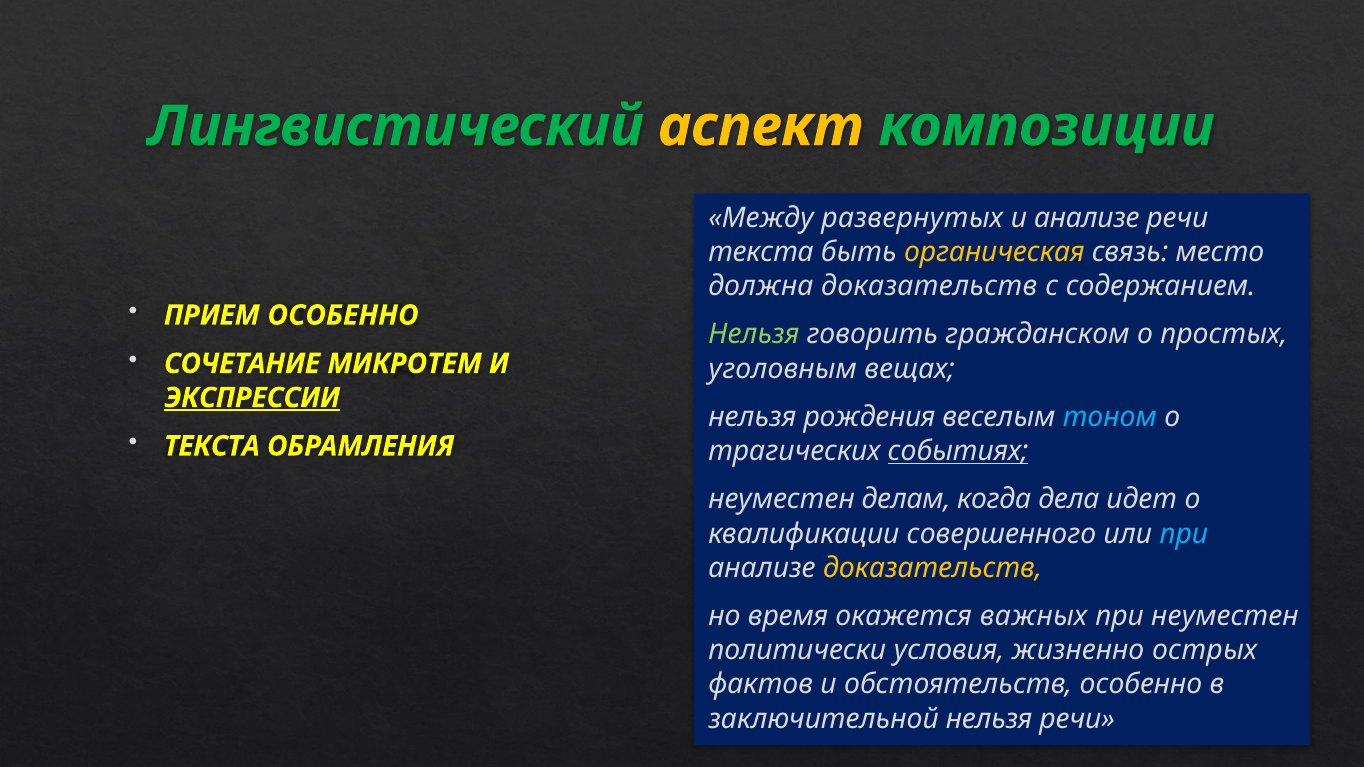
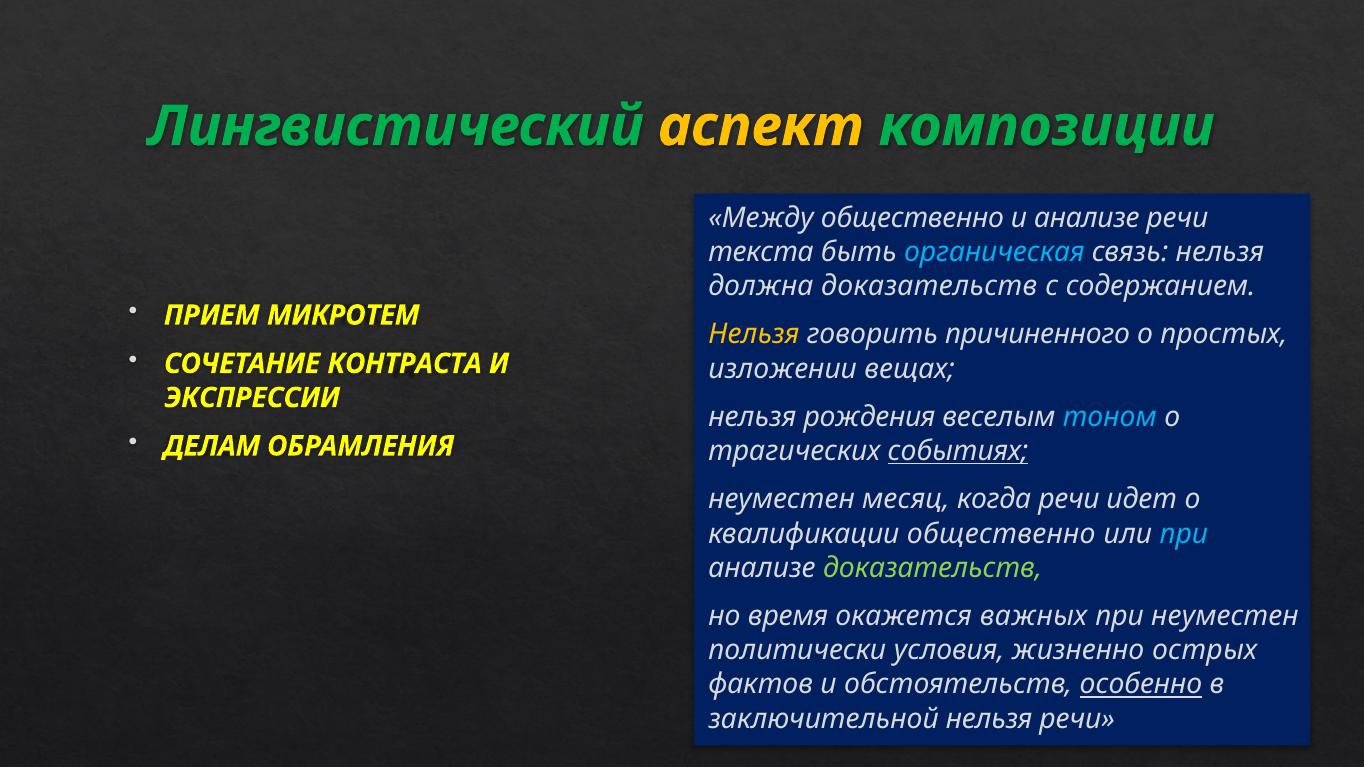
Между развернутых: развернутых -> общественно (912, 218)
органическая colour: yellow -> light blue (994, 252)
связь место: место -> нельзя (1220, 252)
ПРИЕМ ОСОБЕННО: ОСОБЕННО -> МИКРОТЕМ (343, 315)
Нельзя colour: light green -> yellow (754, 335)
гражданском: гражданском -> причиненного (1038, 335)
МИКРОТЕМ: МИКРОТЕМ -> КОНТРАСТА (405, 364)
уголовным: уголовным -> изложении (783, 369)
ЭКСПРЕССИИ underline: present -> none (252, 398)
ТЕКСТА: ТЕКСТА -> ДЕЛАМ (212, 446)
делам: делам -> месяц (906, 500)
когда дела: дела -> речи (1069, 500)
квалификации совершенного: совершенного -> общественно (1001, 534)
доказательств colour: yellow -> light green (933, 568)
особенно underline: none -> present (1141, 685)
